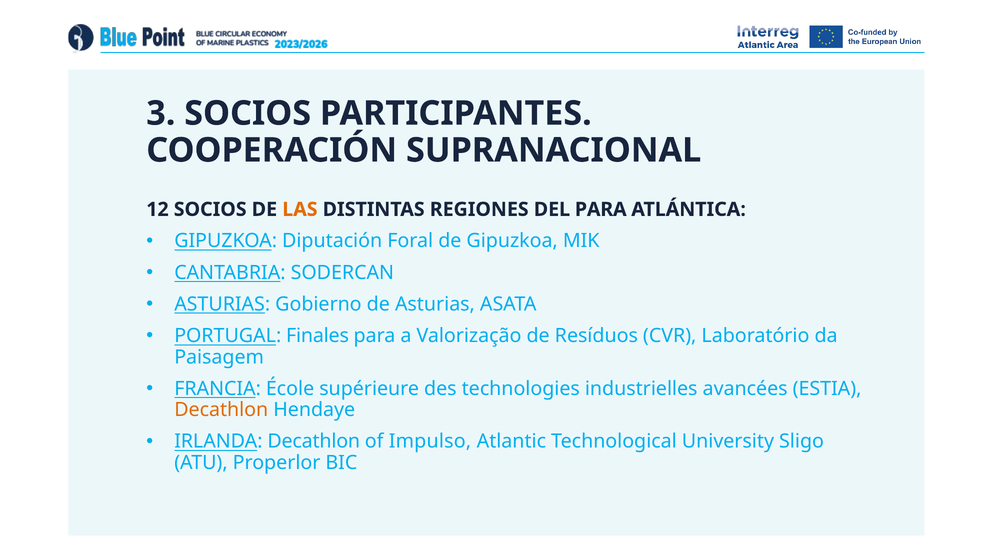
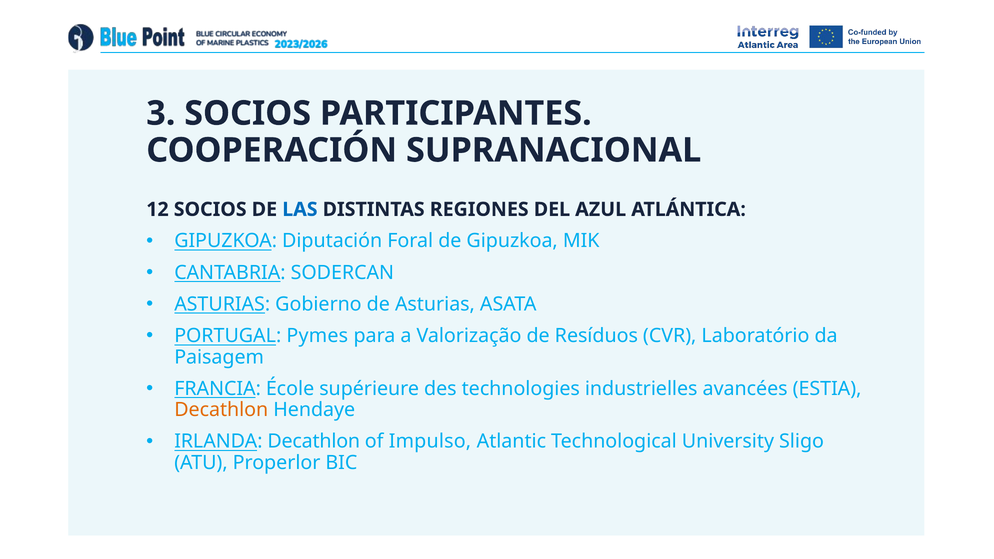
LAS colour: orange -> blue (300, 209)
DEL PARA: PARA -> AZUL (601, 209)
Finales: Finales -> Pymes (317, 336)
